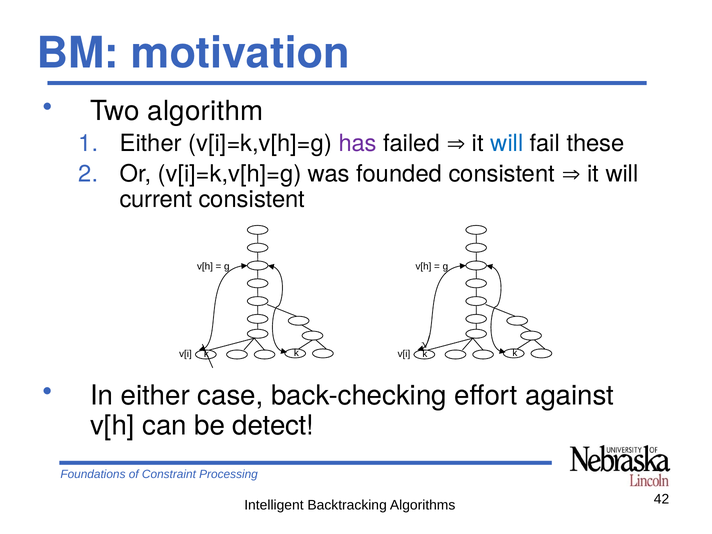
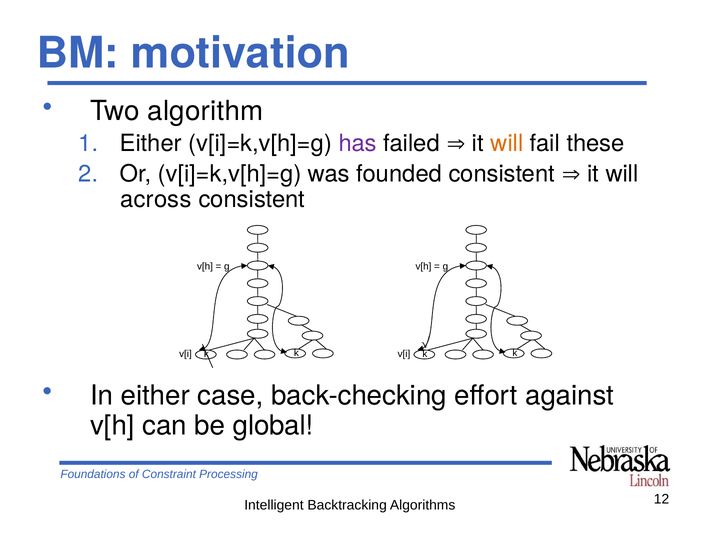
will colour: blue -> orange (507, 143)
current: current -> across (156, 199)
detect: detect -> global (273, 426)
42: 42 -> 12 (662, 499)
